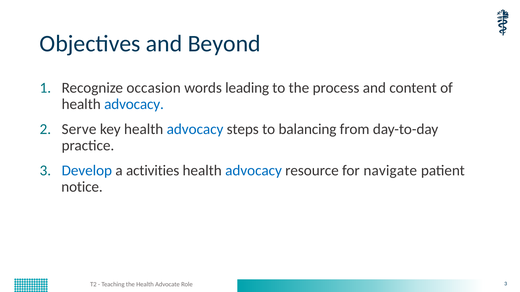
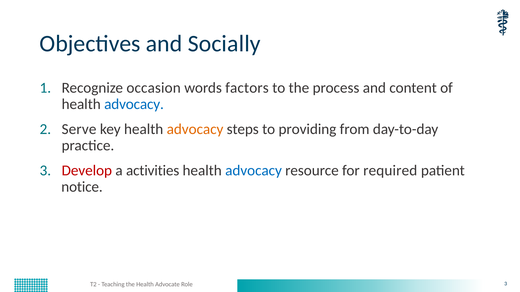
Beyond: Beyond -> Socially (224, 44)
leading: leading -> factors (247, 88)
advocacy colour: blue -> orange (195, 129)
balancing: balancing -> providing (307, 129)
Develop colour: blue -> red (87, 171)
navigate: navigate -> required (390, 171)
